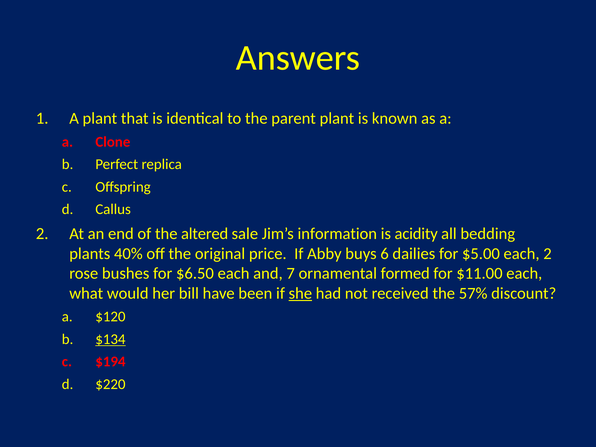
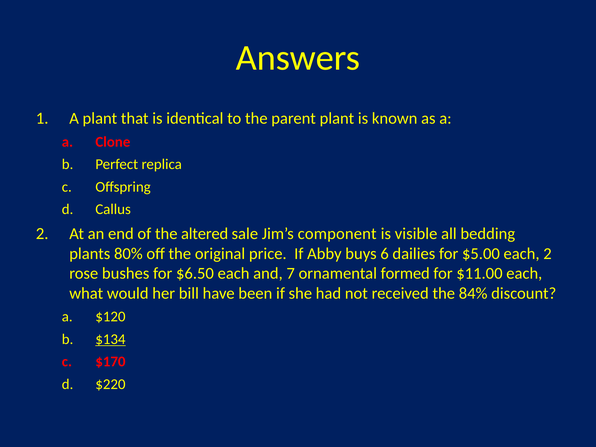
information: information -> component (337, 234)
acidity: acidity -> visible (416, 234)
40%: 40% -> 80% (128, 254)
she underline: present -> none (300, 293)
57%: 57% -> 84% (473, 293)
$194: $194 -> $170 (110, 362)
